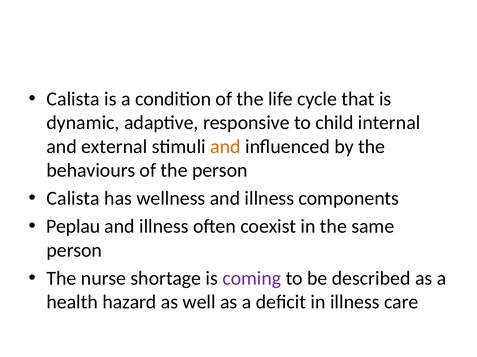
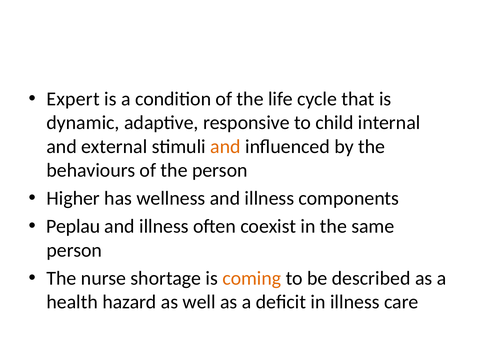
Calista: Calista -> Expert (73, 99)
Calista: Calista -> Higher (73, 199)
coming colour: purple -> orange (252, 279)
